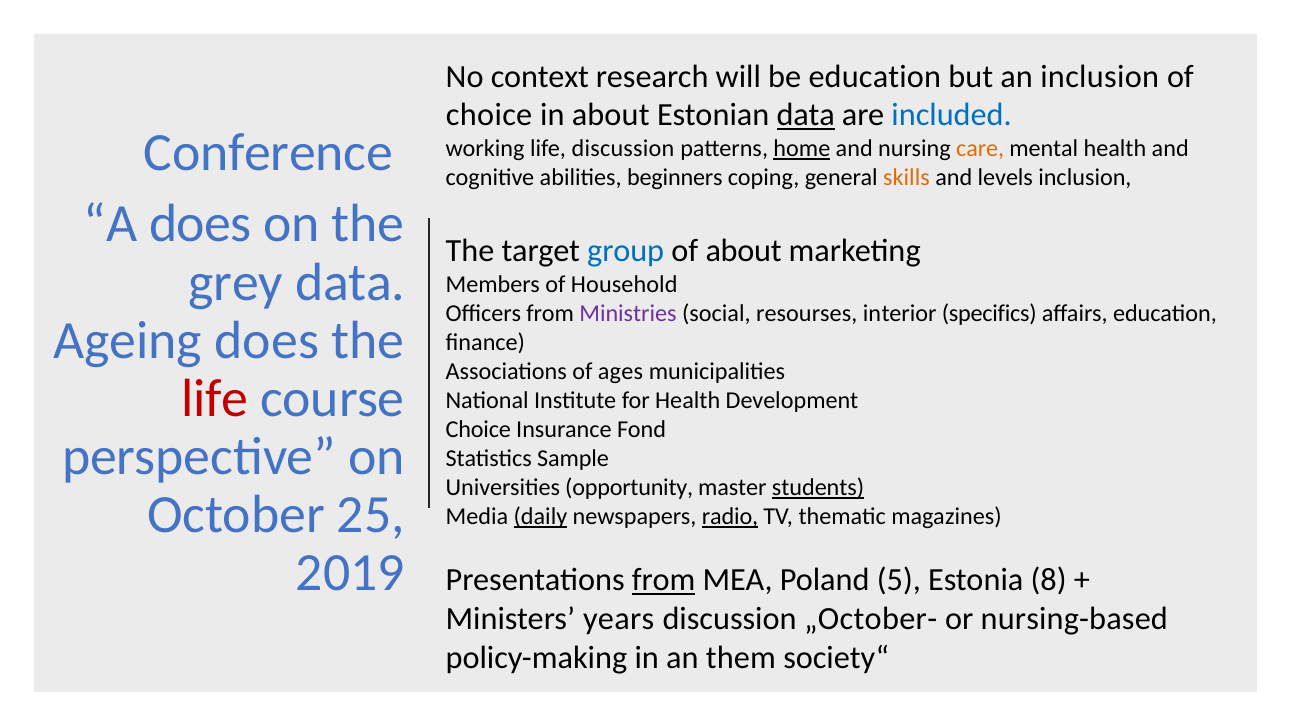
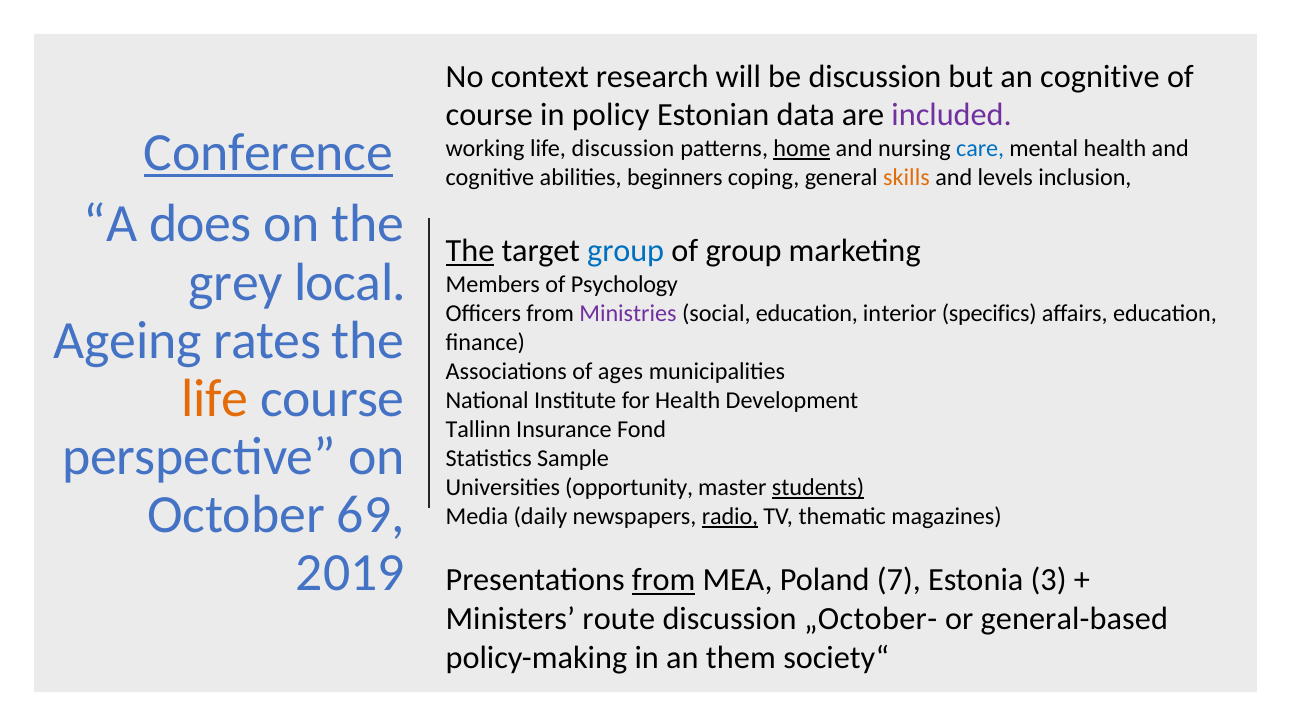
be education: education -> discussion (875, 77)
an inclusion: inclusion -> cognitive (1100, 77)
choice: choice -> course (489, 115)
in about: about -> policy (611, 115)
data underline: present -> none (806, 115)
included colour: blue -> purple (952, 115)
Conference underline: none -> present (268, 153)
care colour: orange -> blue (980, 149)
The underline: none -> present (470, 251)
of about: about -> group (744, 251)
grey data: data -> local (350, 282)
Household: Household -> Psychology (624, 284)
social resourses: resourses -> education (807, 313)
Ageing does: does -> rates (267, 340)
life colour: red -> orange (215, 399)
Choice: Choice -> Tallinn (478, 429)
25: 25 -> 69 (371, 515)
daily underline: present -> none (540, 517)
5: 5 -> 7 (899, 580)
8: 8 -> 3 (1049, 580)
years: years -> route (619, 619)
nursing-based: nursing-based -> general-based (1074, 619)
